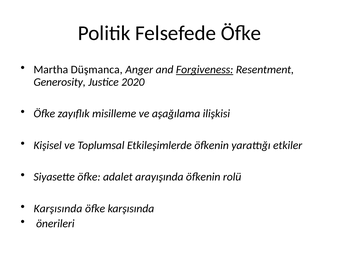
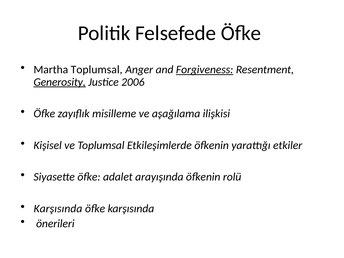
Martha Düşmanca: Düşmanca -> Toplumsal (97, 70)
Generosity underline: none -> present (60, 82)
2020: 2020 -> 2006 (133, 82)
